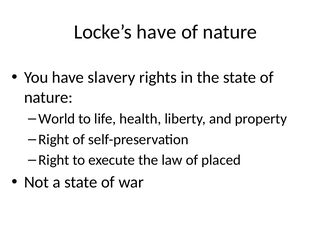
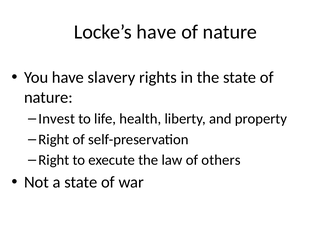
World: World -> Invest (57, 119)
placed: placed -> others (221, 160)
